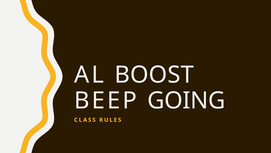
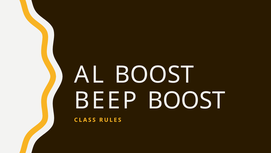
BEEP GOING: GOING -> BOOST (186, 100)
